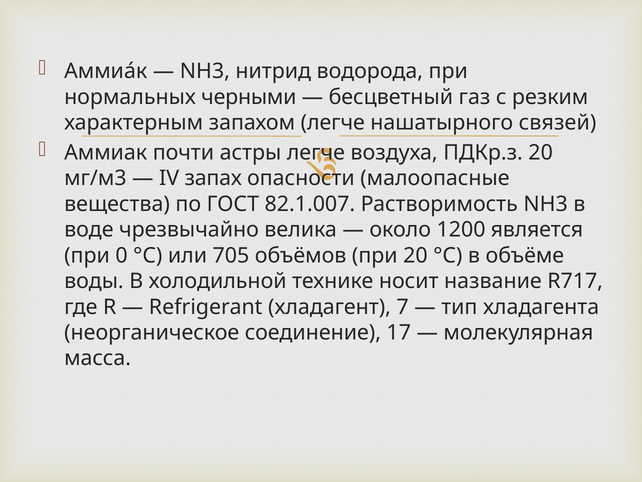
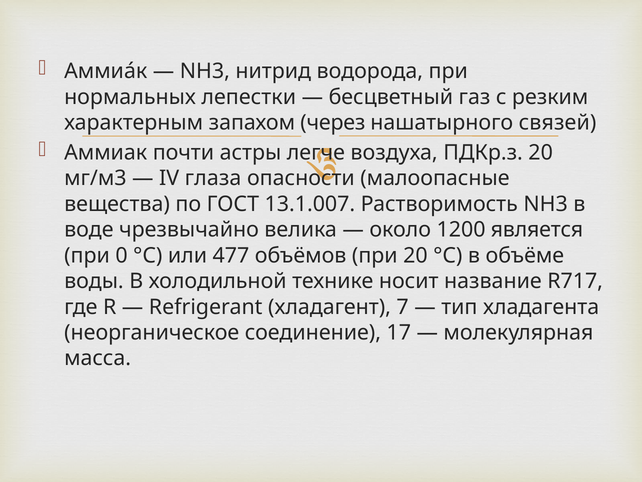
черными: черными -> лепестки (249, 97)
запахом легче: легче -> через (333, 123)
запах: запах -> глаза (213, 178)
82.1.007: 82.1.007 -> 13.1.007 (310, 204)
705: 705 -> 477 (231, 255)
